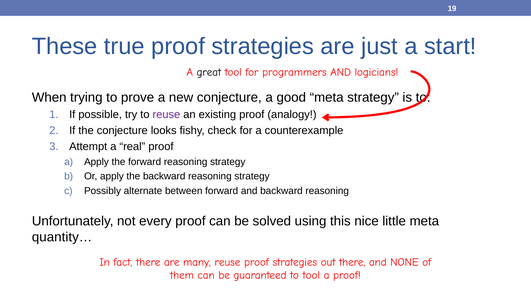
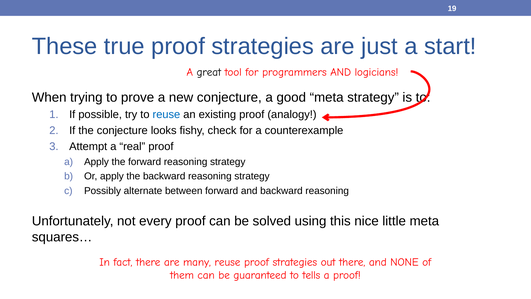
reuse colour: purple -> blue (166, 115)
quantity…: quantity… -> squares… (62, 237)
to tool: tool -> tells (311, 275)
